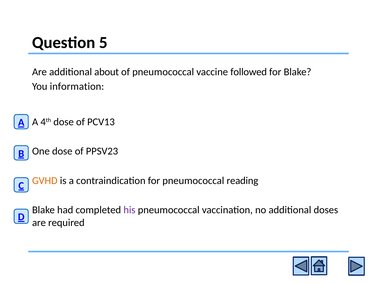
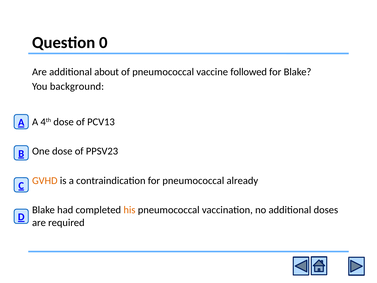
5: 5 -> 0 (103, 43)
information: information -> background (77, 86)
reading: reading -> already (242, 180)
his colour: purple -> orange (129, 210)
